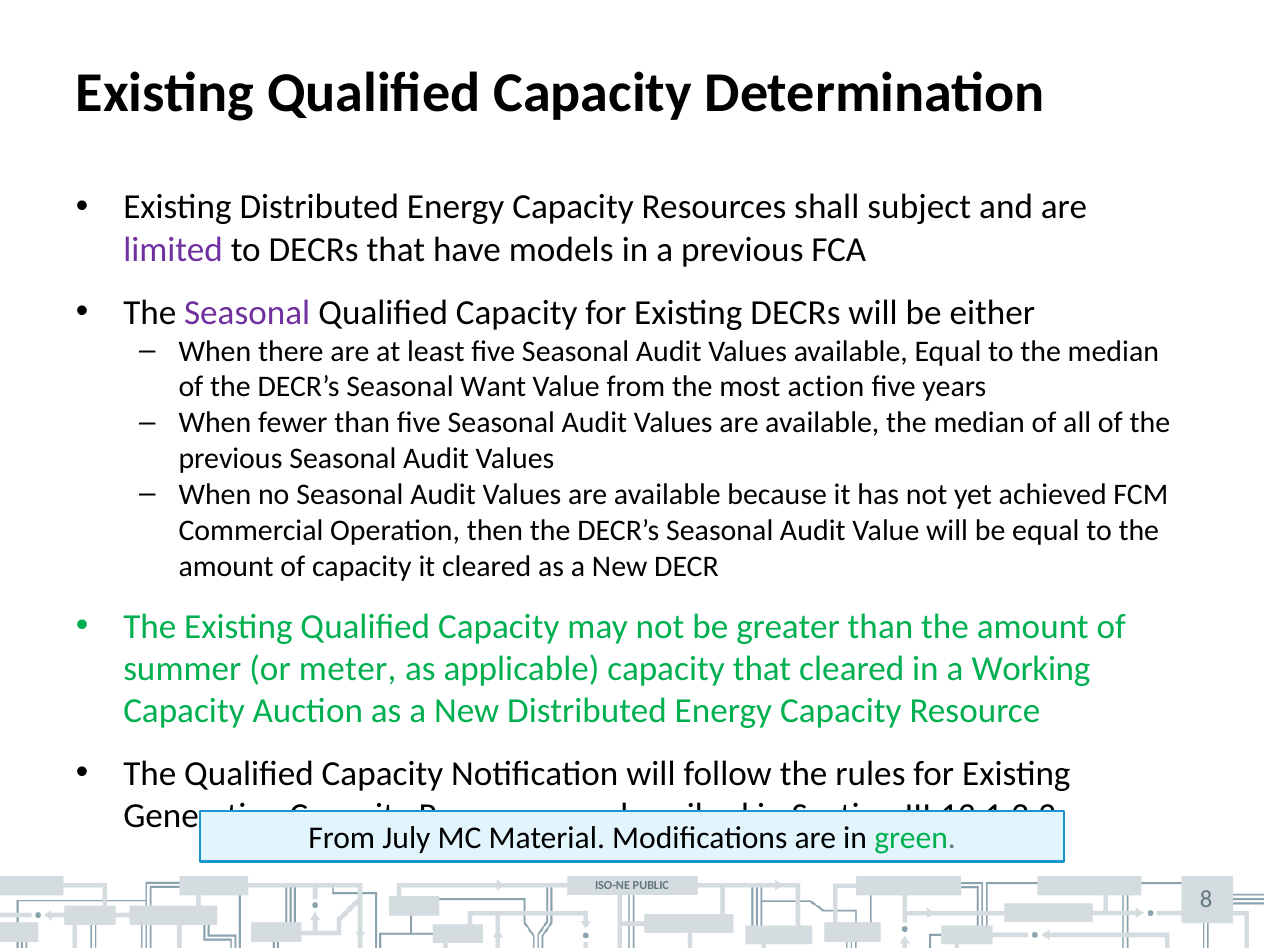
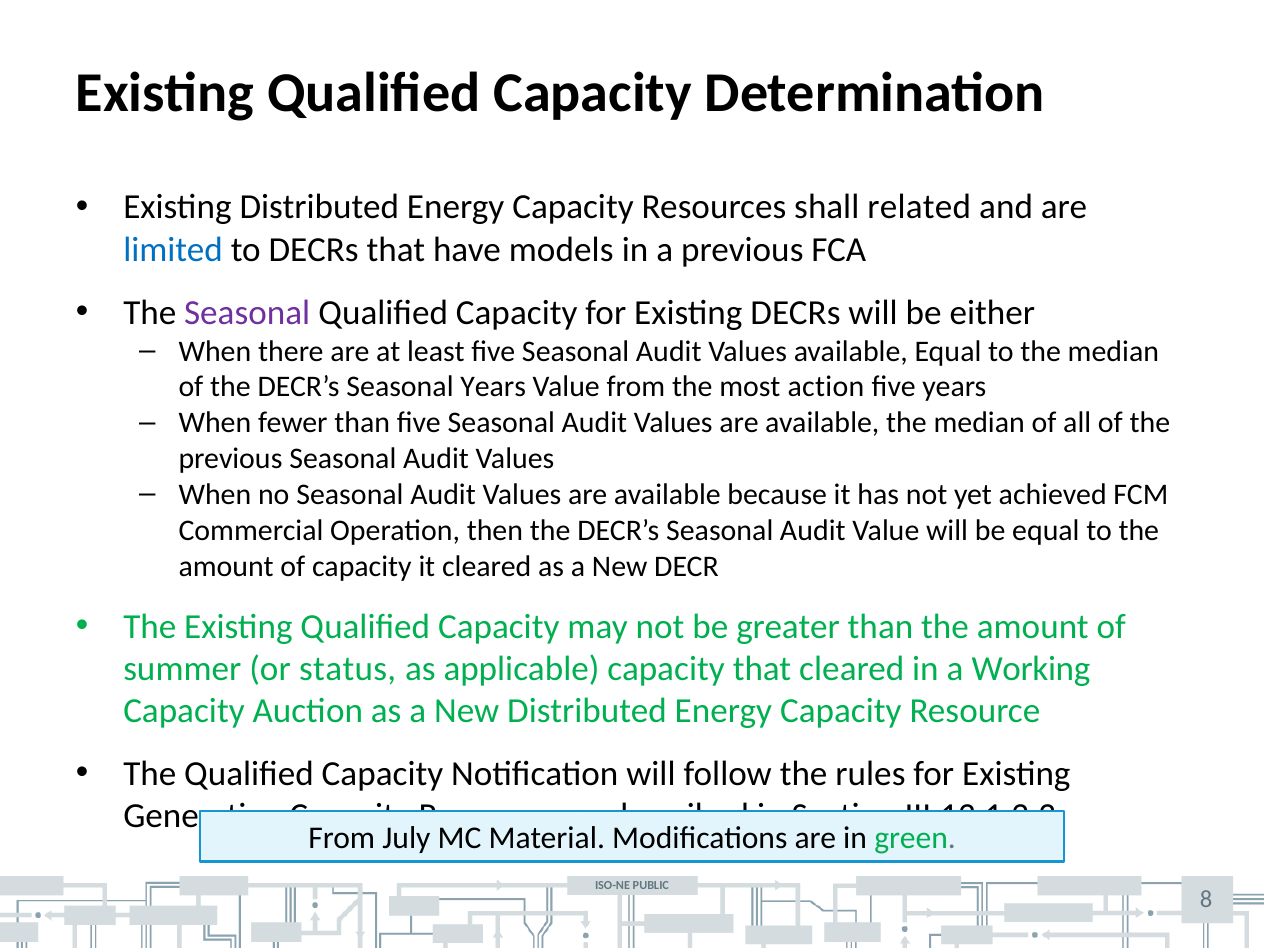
subject: subject -> related (919, 207)
limited colour: purple -> blue (173, 249)
Seasonal Want: Want -> Years (493, 387)
meter: meter -> status (348, 669)
